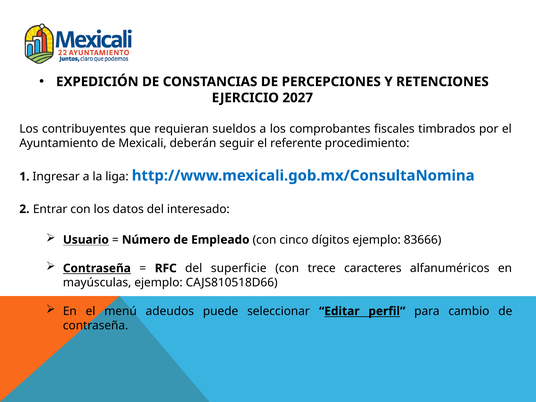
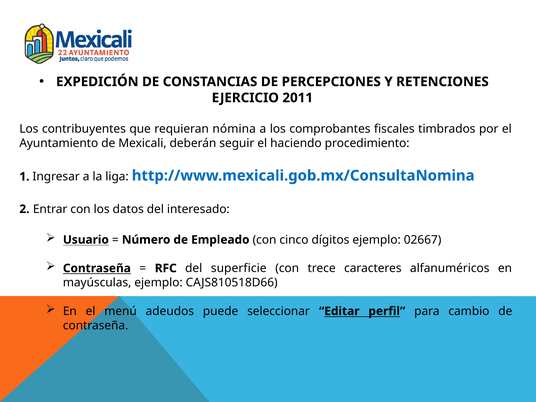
2027: 2027 -> 2011 (298, 98)
sueldos: sueldos -> nómina (234, 129)
referente: referente -> haciendo (296, 143)
83666: 83666 -> 02667 (423, 240)
